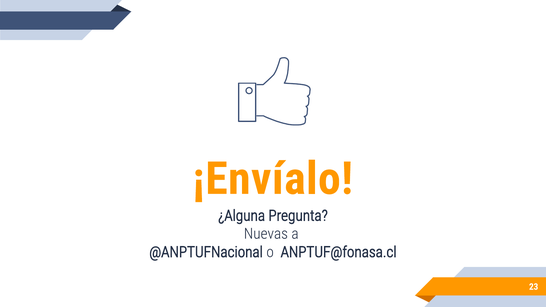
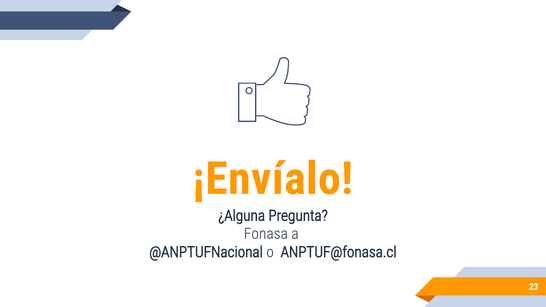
Nuevas: Nuevas -> Fonasa (266, 234)
